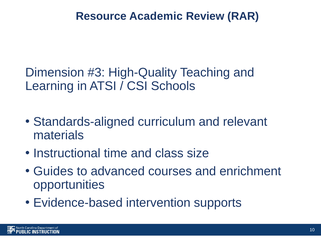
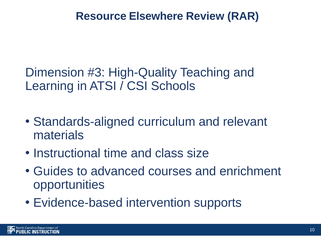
Academic: Academic -> Elsewhere (156, 16)
